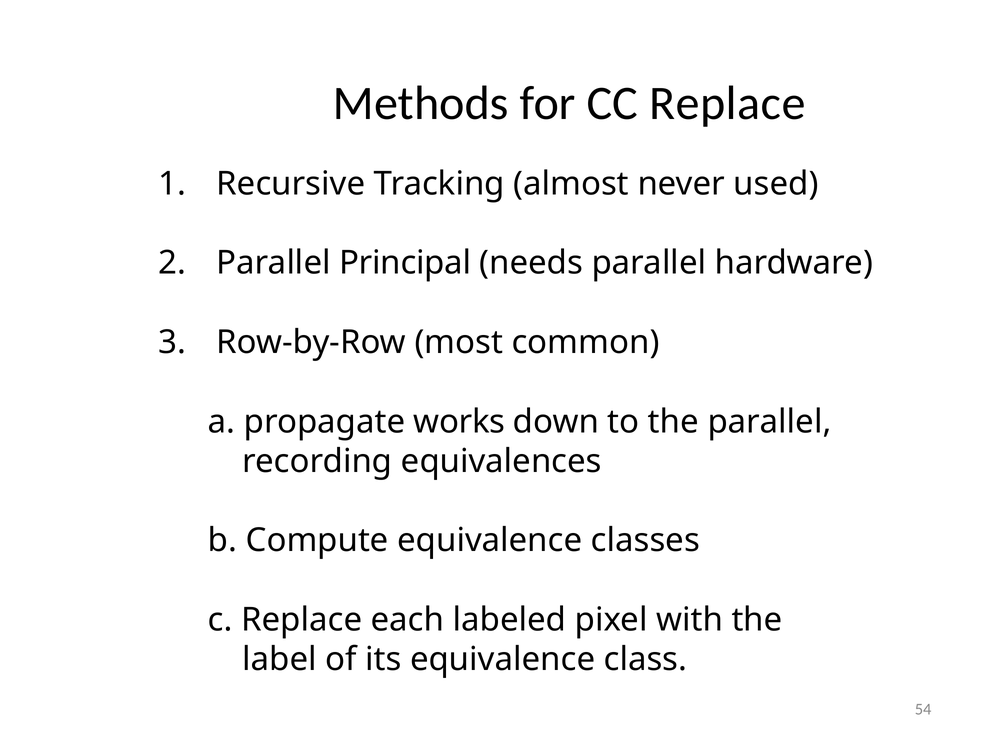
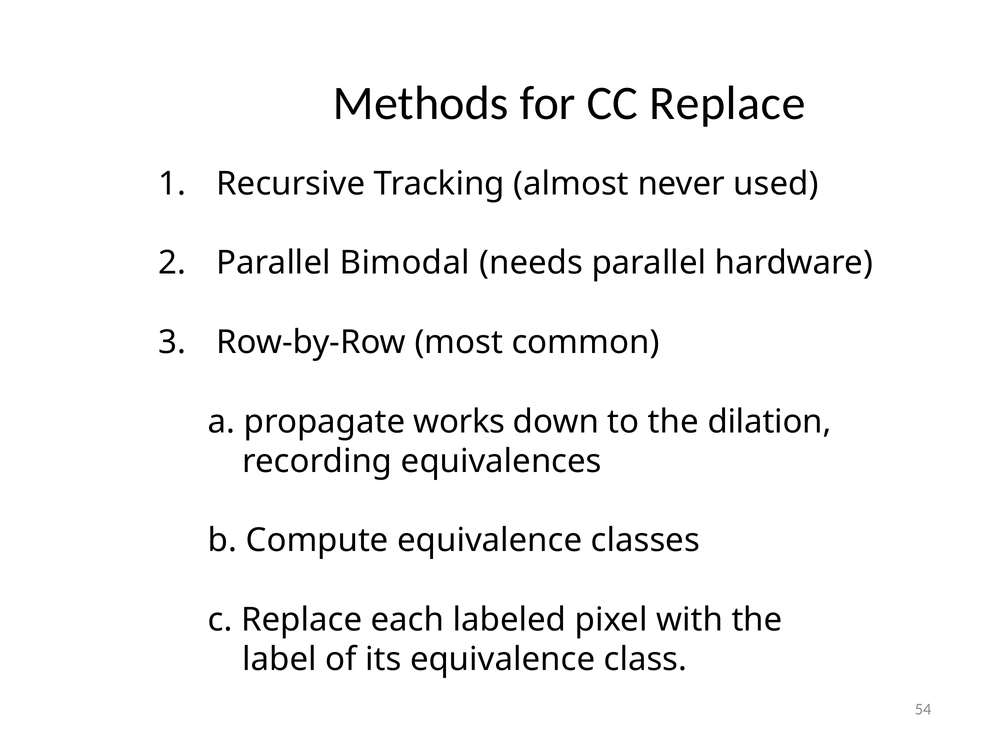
Principal: Principal -> Bimodal (405, 263)
the parallel: parallel -> dilation (770, 422)
